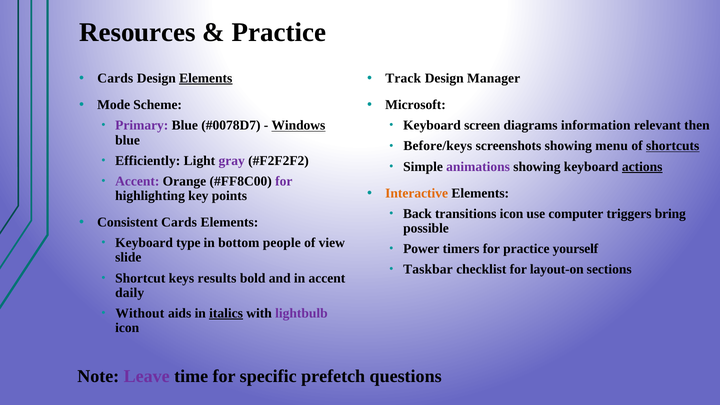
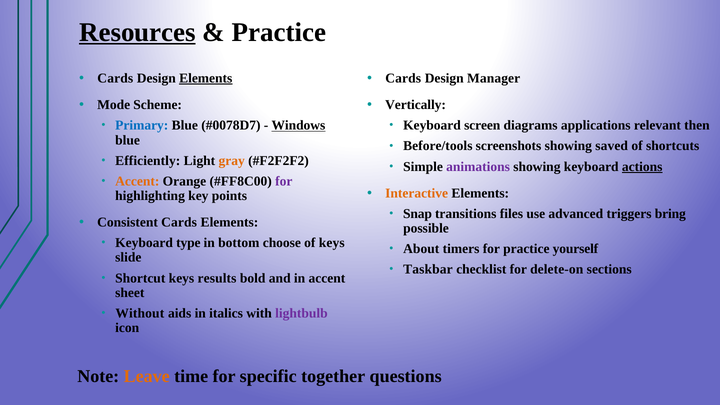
Resources underline: none -> present (137, 32)
Track: Track -> Cards (403, 78)
Microsoft: Microsoft -> Vertically (416, 105)
Primary colour: purple -> blue (142, 125)
information: information -> applications (596, 125)
Before/keys: Before/keys -> Before/tools (438, 146)
menu: menu -> saved (612, 146)
shortcuts underline: present -> none (673, 146)
gray colour: purple -> orange (232, 161)
Accent colour: purple -> orange (137, 181)
Back: Back -> Snap (417, 214)
transitions icon: icon -> files (511, 214)
computer: computer -> advanced (576, 214)
people: people -> choose (282, 243)
of view: view -> keys (332, 243)
Power: Power -> About (421, 249)
layout-on: layout-on -> delete-on (557, 270)
daily: daily -> sheet (130, 293)
italics underline: present -> none (226, 313)
Leave colour: purple -> orange (147, 376)
prefetch: prefetch -> together (333, 376)
